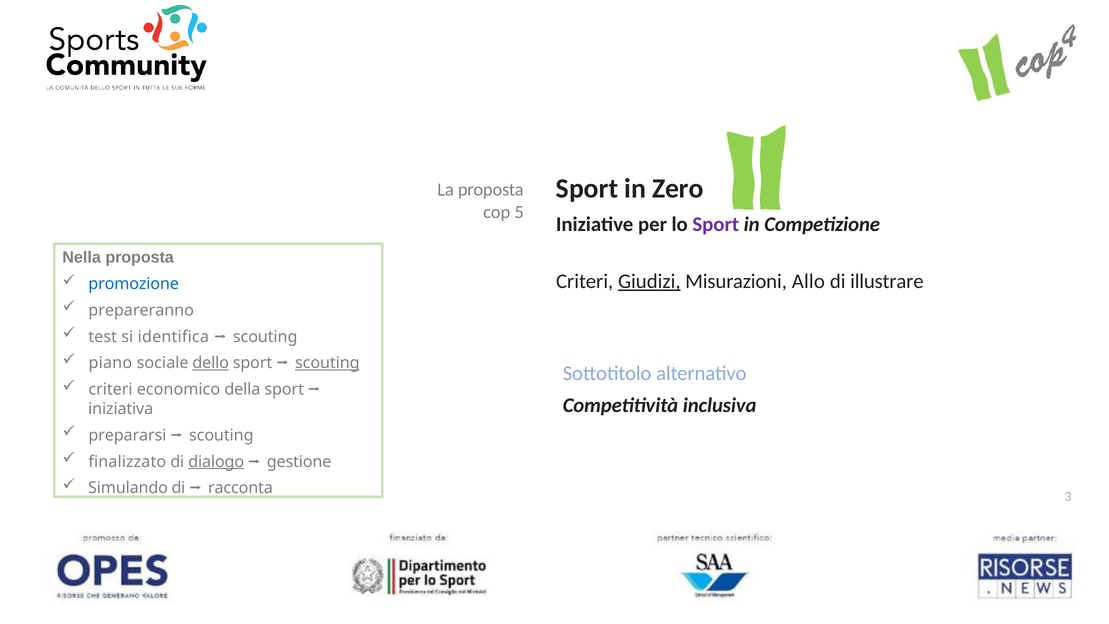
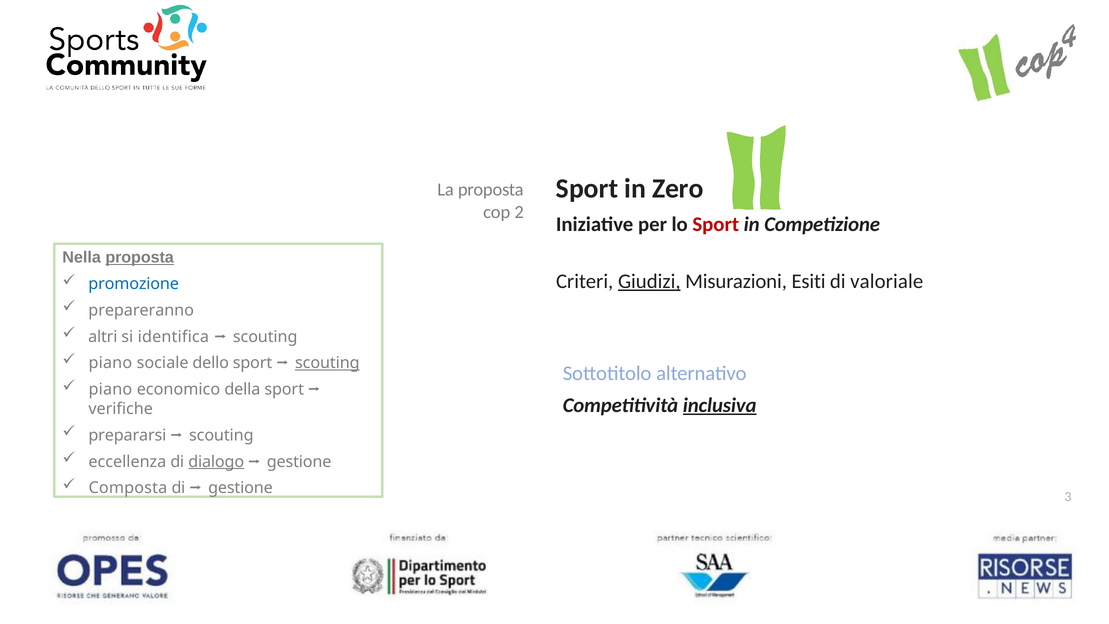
5: 5 -> 2 (519, 212)
Sport colour: purple -> red (716, 224)
proposta underline: none -> present (140, 257)
Allo: Allo -> Esiti (809, 281)
illustrare: illustrare -> valoriale (887, 281)
test: test -> altri (103, 337)
dello underline: present -> none (211, 363)
criteri: criteri -> piano (110, 389)
inclusiva underline: none -> present (720, 405)
iniziativa: iniziativa -> verifiche (121, 409)
finalizzato: finalizzato -> eccellenza (127, 462)
Simulando: Simulando -> Composta (128, 488)
racconta: racconta -> gestione (240, 488)
